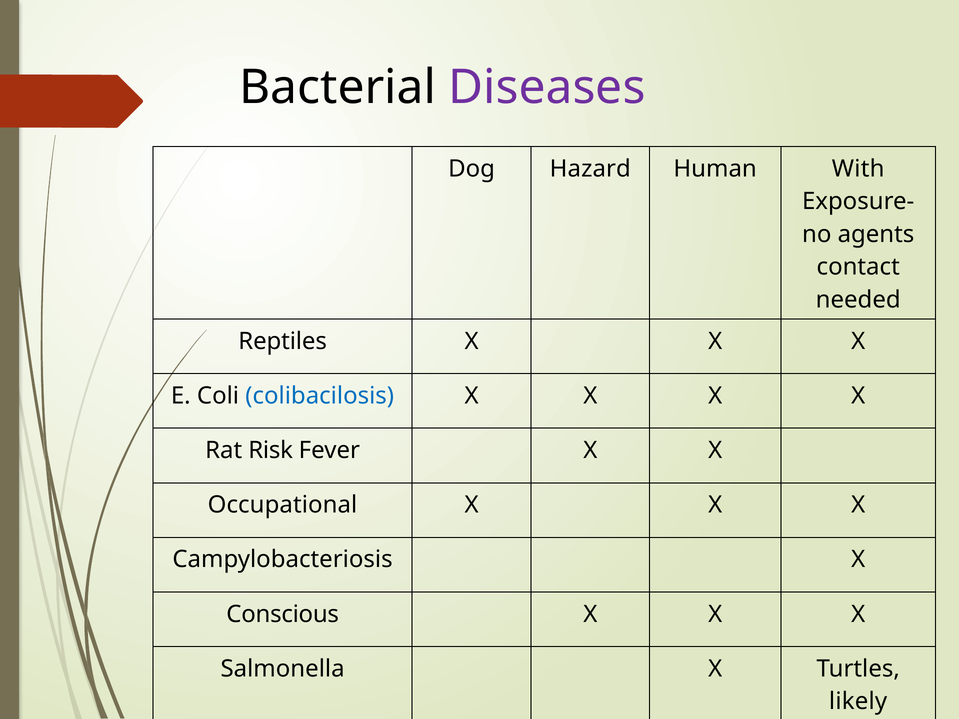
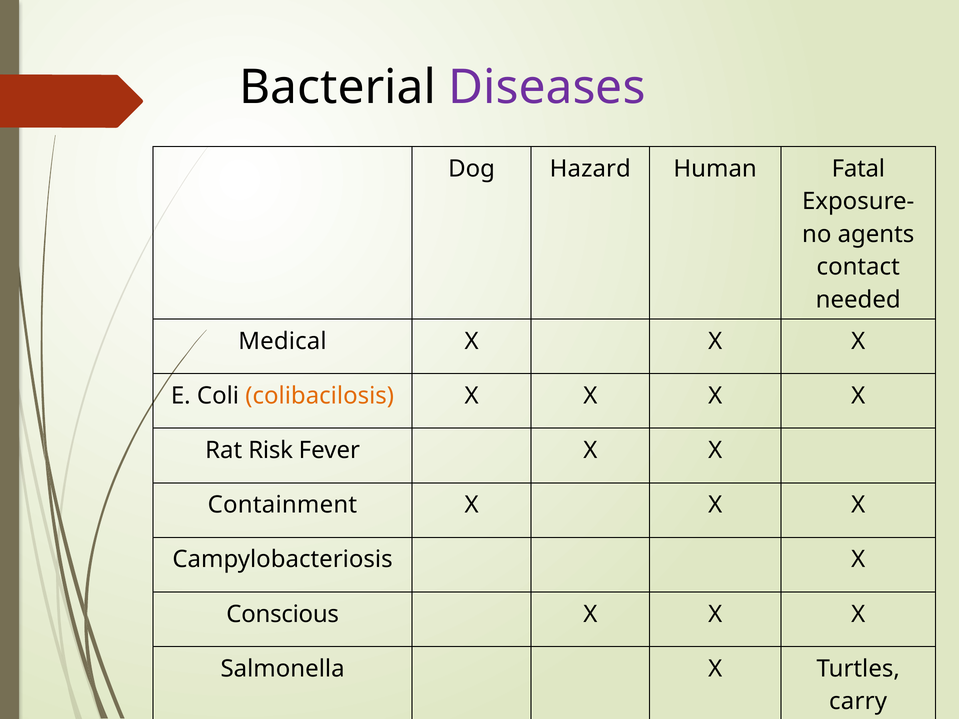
With: With -> Fatal (858, 169)
Reptiles: Reptiles -> Medical (282, 341)
colibacilosis colour: blue -> orange (320, 396)
Occupational: Occupational -> Containment (282, 505)
likely: likely -> carry (858, 702)
